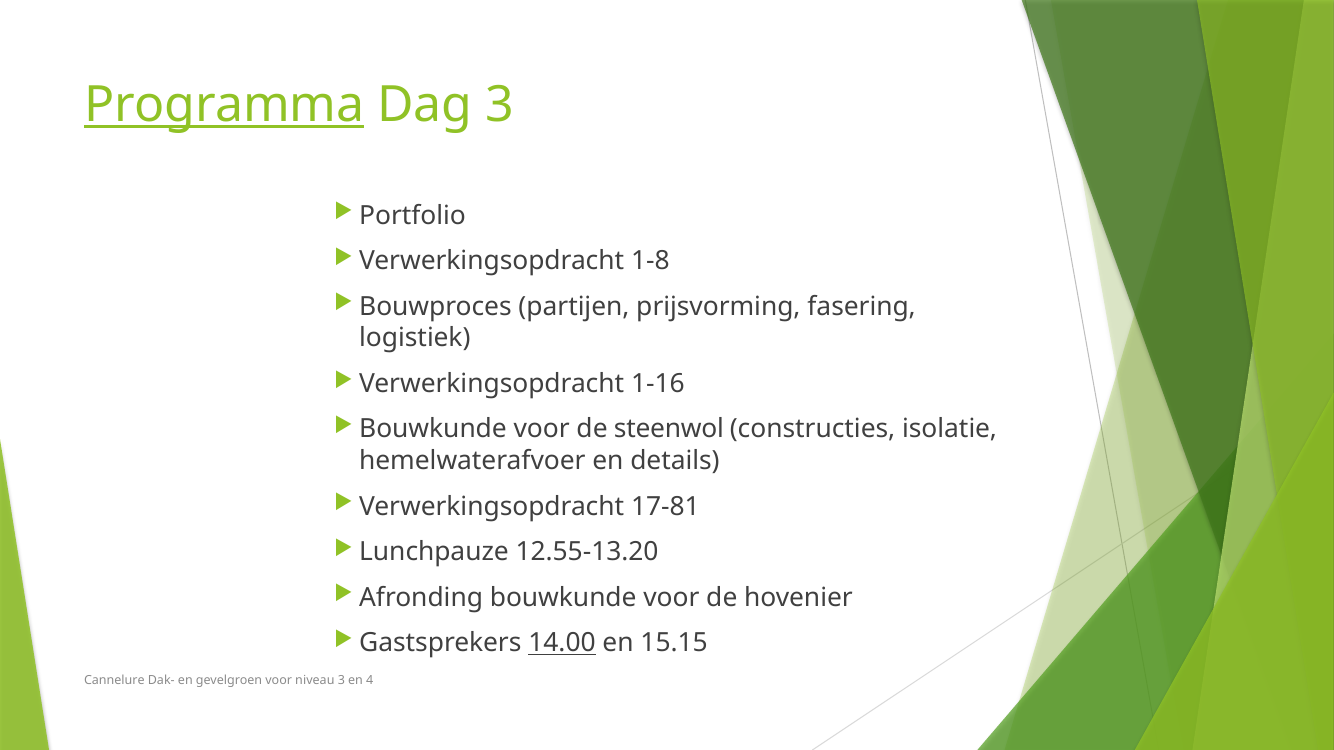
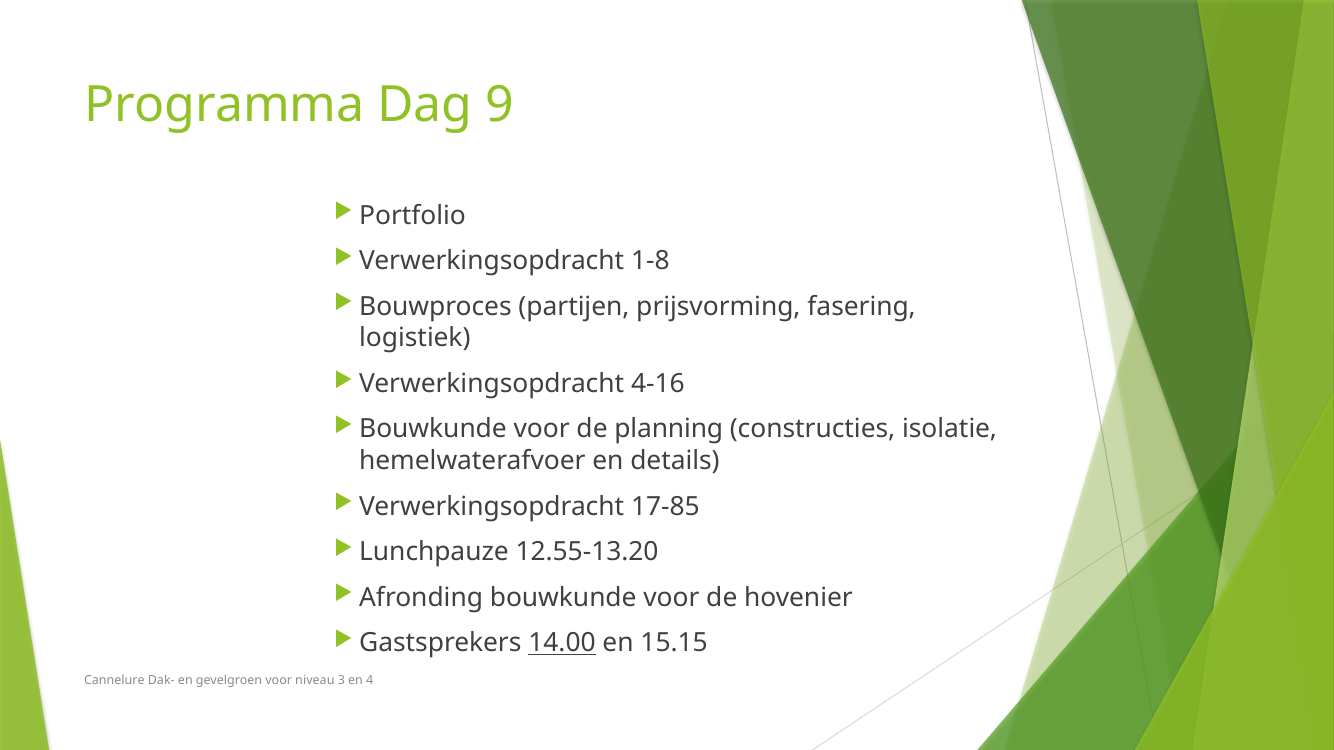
Programma underline: present -> none (224, 105)
Dag 3: 3 -> 9 (500, 105)
1-16: 1-16 -> 4-16 (658, 384)
steenwol: steenwol -> planning (669, 429)
17-81: 17-81 -> 17-85 (665, 507)
